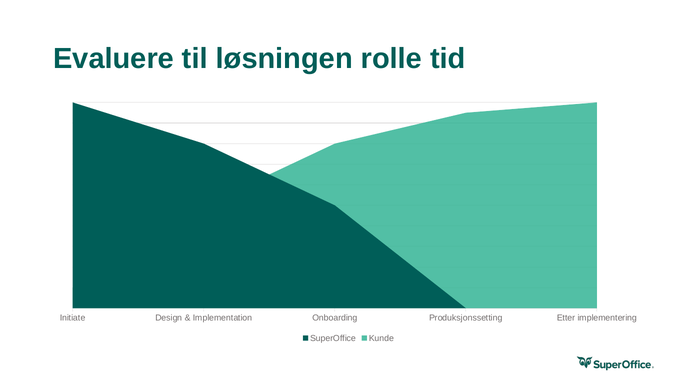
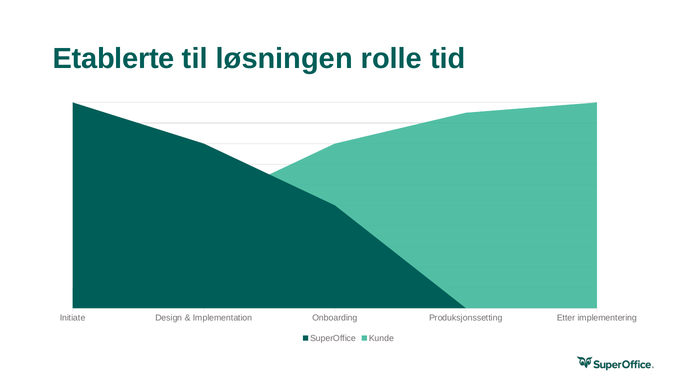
Evaluere: Evaluere -> Etablerte (114, 59)
